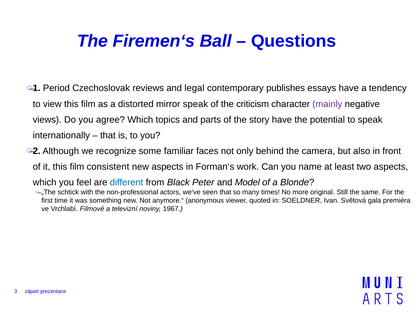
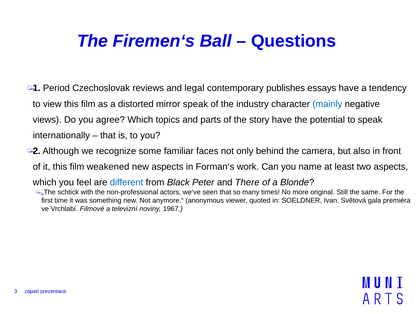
criticism: criticism -> industry (253, 104)
mainly colour: purple -> blue (327, 104)
consistent: consistent -> weakened (108, 167)
Model: Model -> There (247, 182)
